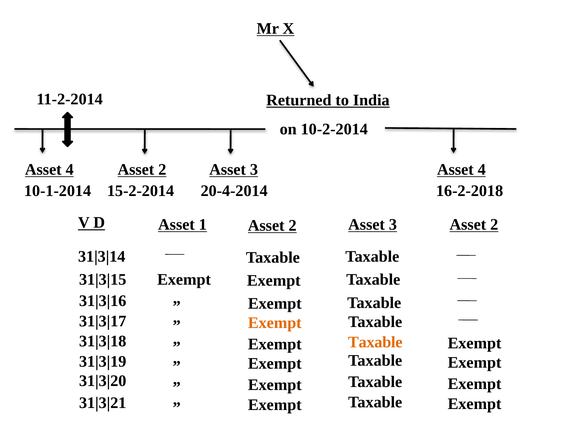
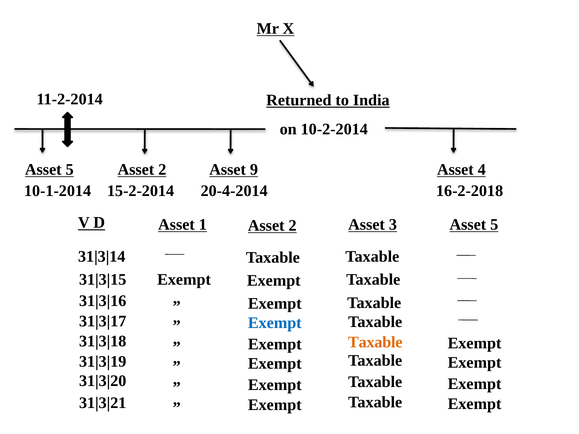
4: 4 -> 5 (70, 170)
3: 3 -> 9 (254, 170)
3 Asset 2: 2 -> 5 (494, 225)
Exempt colour: orange -> blue (275, 323)
